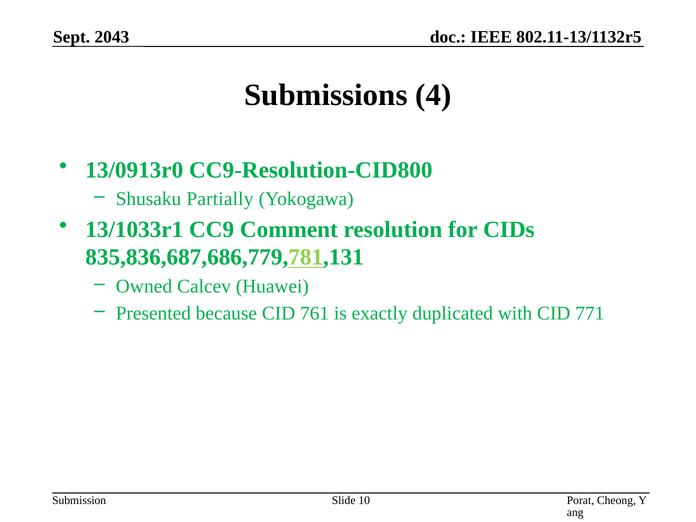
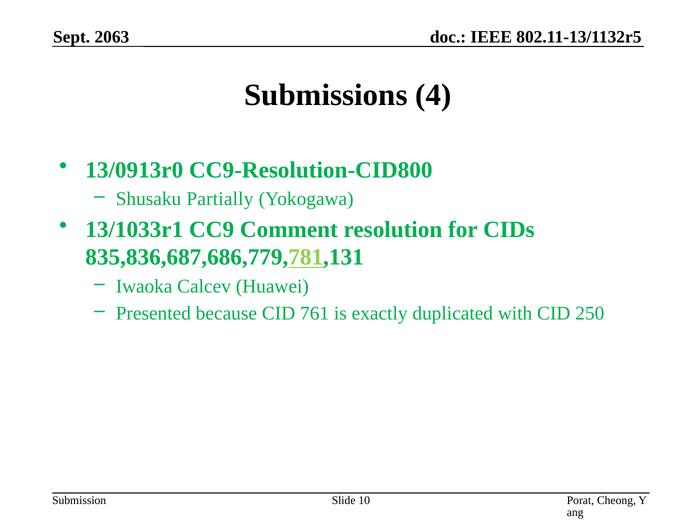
2043: 2043 -> 2063 (112, 37)
Owned: Owned -> Iwaoka (144, 286)
771: 771 -> 250 (590, 313)
